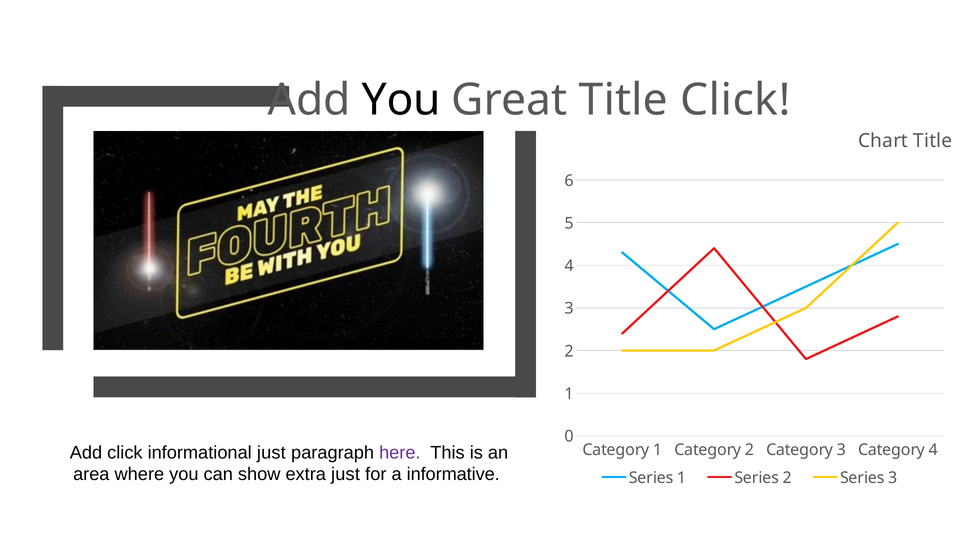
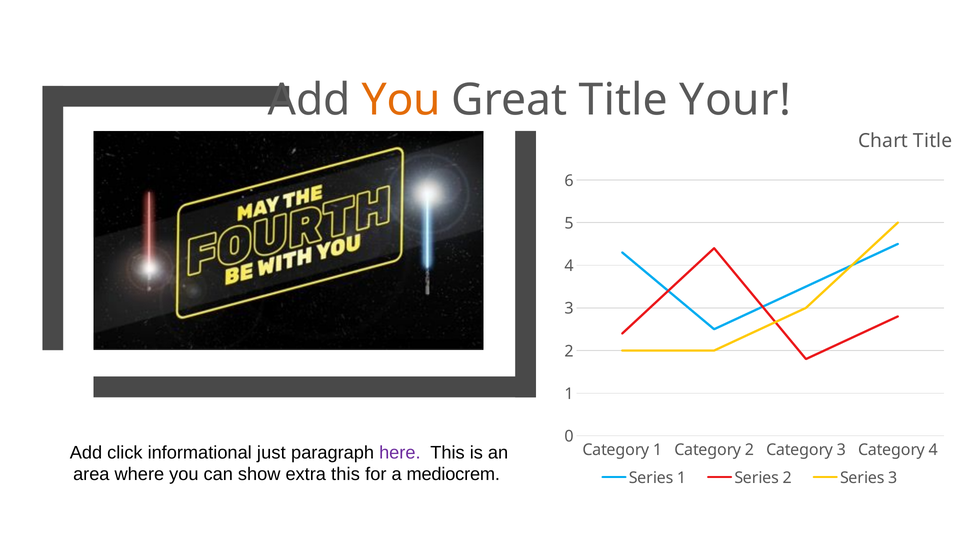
You colour: black -> orange (401, 100)
Title Click: Click -> Your (735, 100)
extra just: just -> this (346, 475)
informative: informative -> mediocrem (453, 475)
